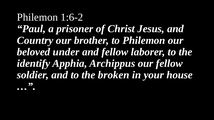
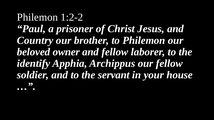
1:6-2: 1:6-2 -> 1:2-2 (72, 17)
under: under -> owner (66, 52)
broken: broken -> servant (114, 75)
